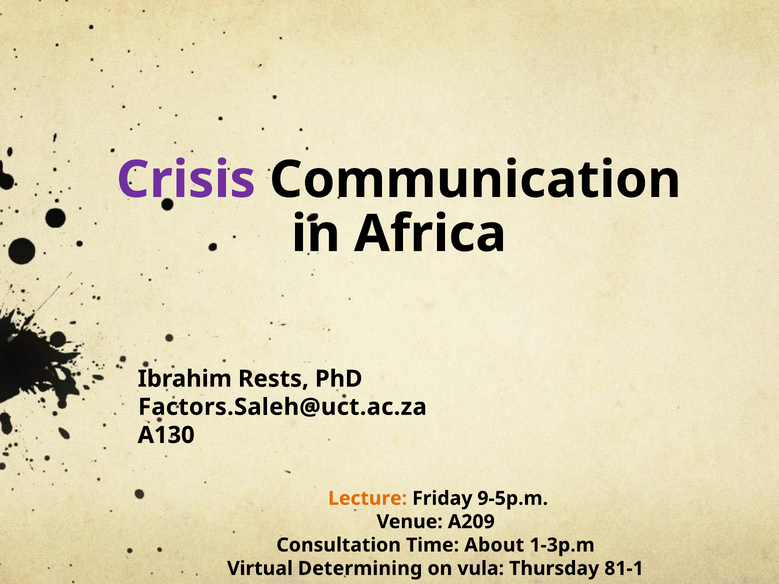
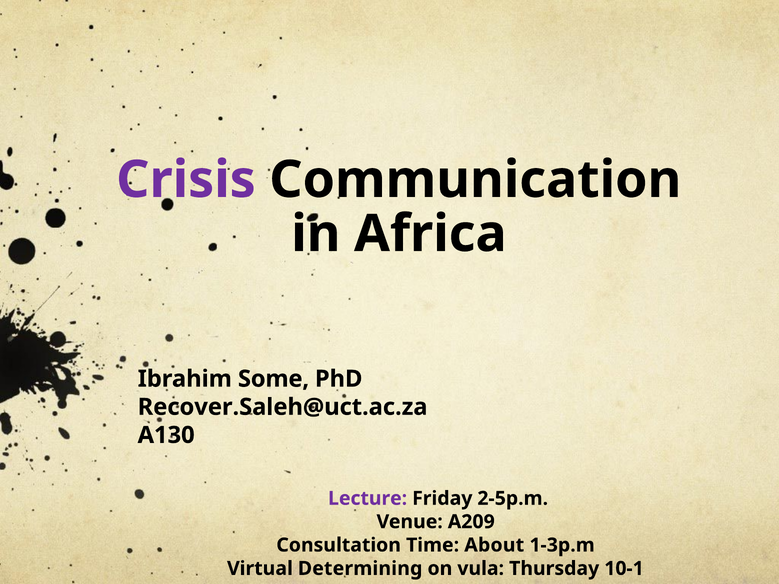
Rests: Rests -> Some (274, 379)
Factors.Saleh@uct.ac.za: Factors.Saleh@uct.ac.za -> Recover.Saleh@uct.ac.za (283, 407)
Lecture colour: orange -> purple (368, 499)
9-5p.m: 9-5p.m -> 2-5p.m (513, 499)
81-1: 81-1 -> 10-1 (624, 569)
